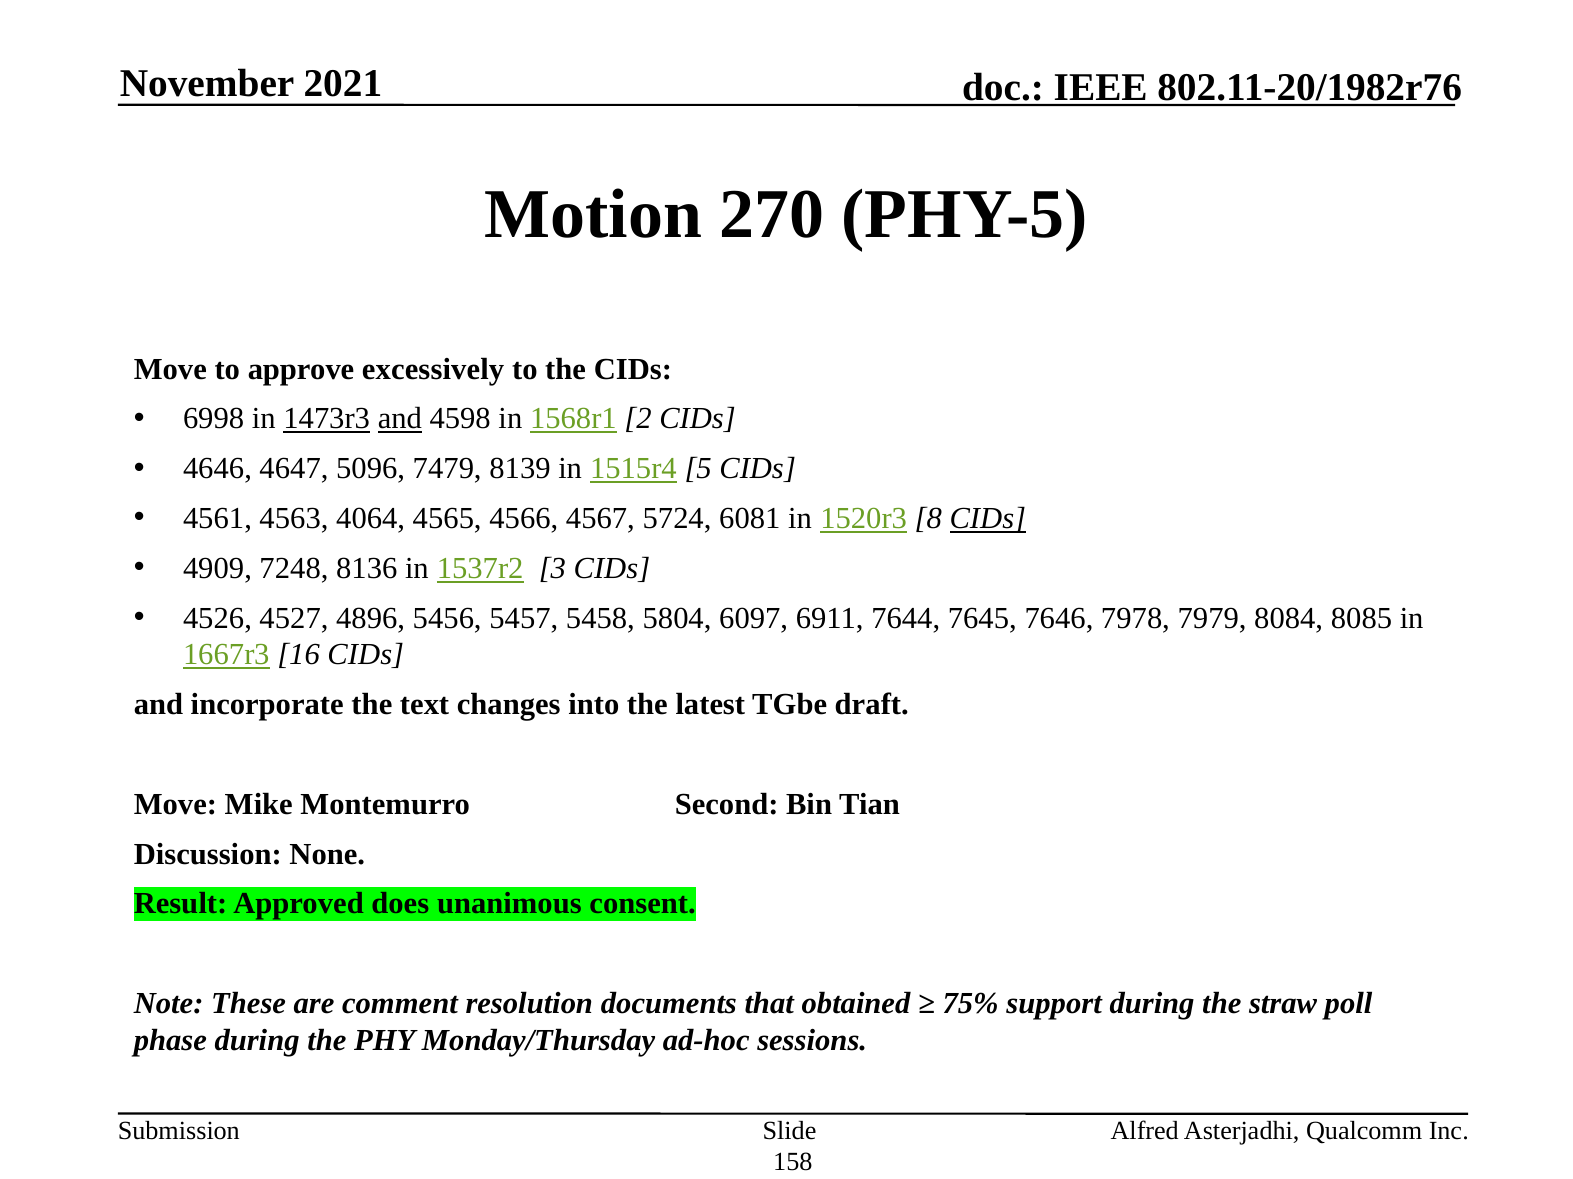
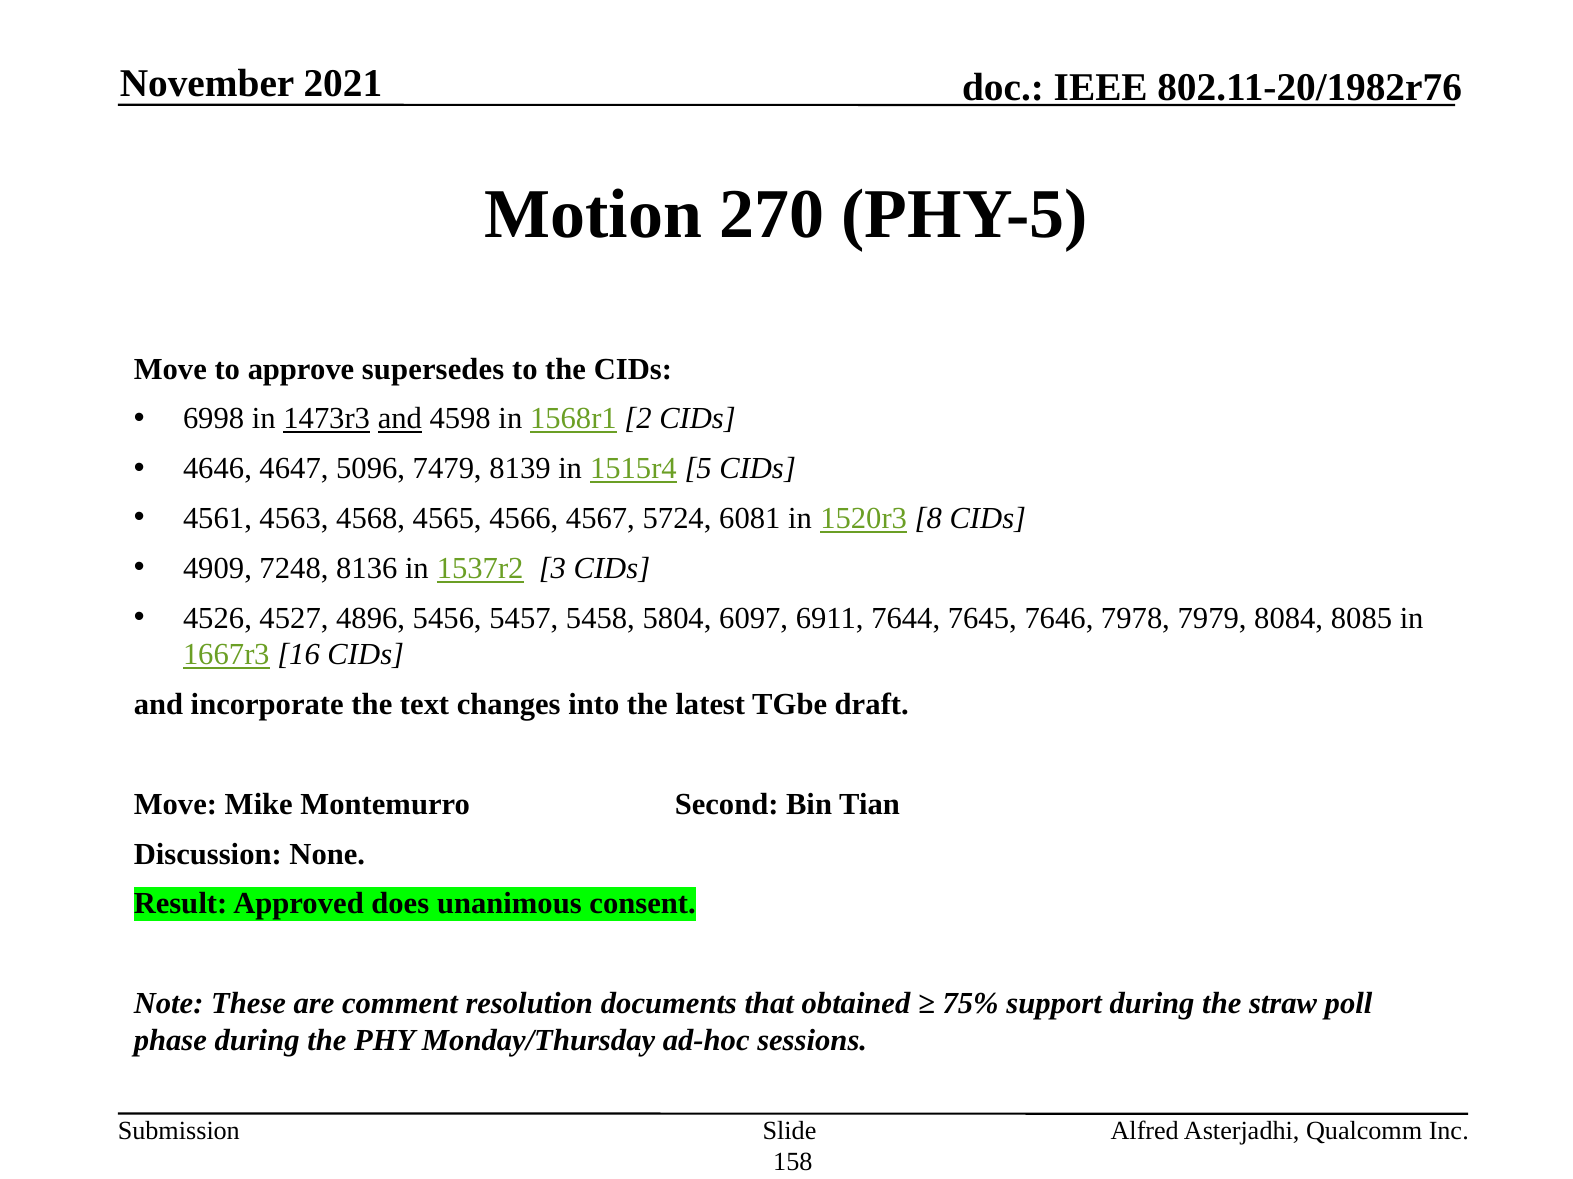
excessively: excessively -> supersedes (433, 369)
4064: 4064 -> 4568 (371, 519)
CIDs underline: present -> none (988, 519)
